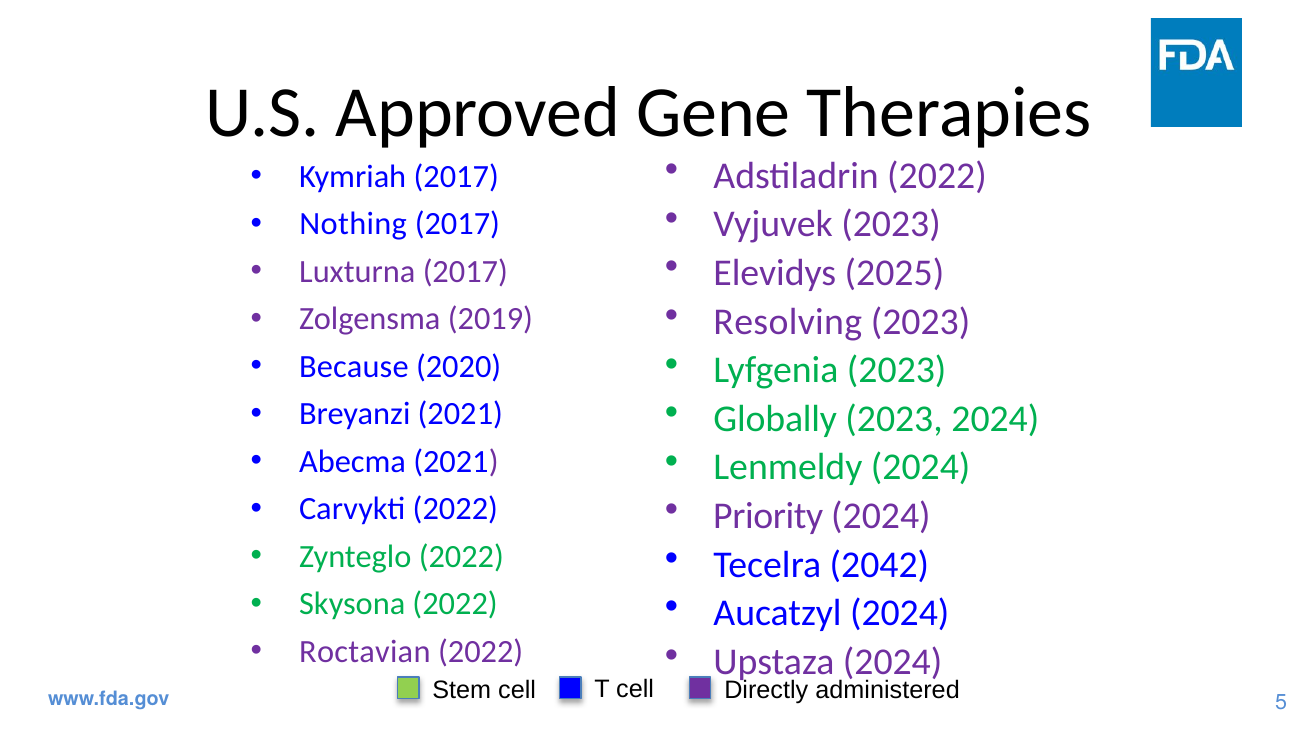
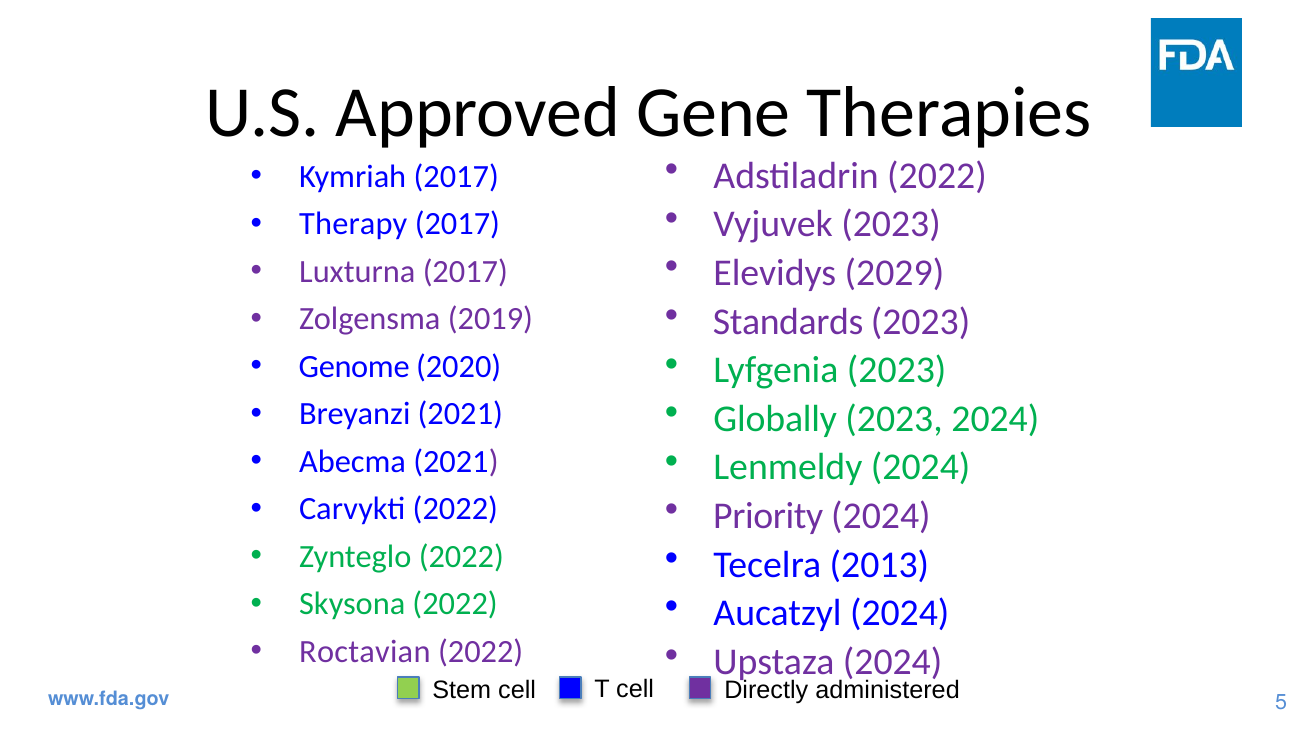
Nothing: Nothing -> Therapy (353, 224)
2025: 2025 -> 2029 (894, 273)
Resolving: Resolving -> Standards (788, 322)
Because: Because -> Genome (354, 367)
2042: 2042 -> 2013 (879, 565)
